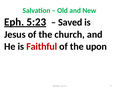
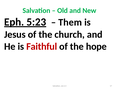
Saved: Saved -> Them (70, 22)
upon: upon -> hope (96, 46)
